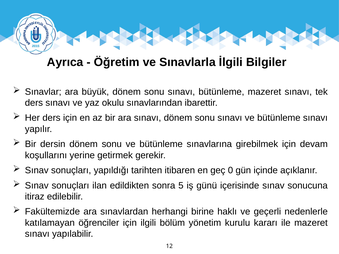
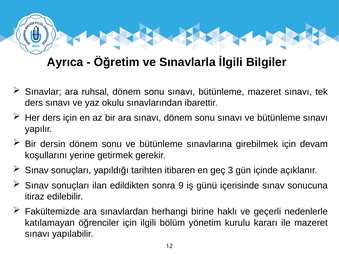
büyük: büyük -> ruhsal (95, 92)
0: 0 -> 3 (230, 171)
5: 5 -> 9 (181, 186)
